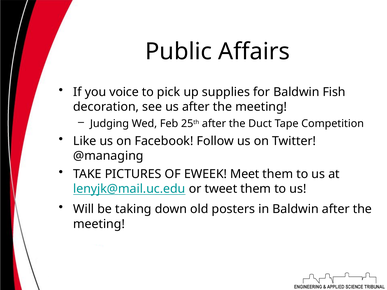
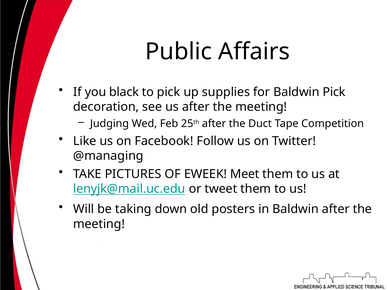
voice: voice -> black (124, 92)
Baldwin Fish: Fish -> Pick (334, 92)
